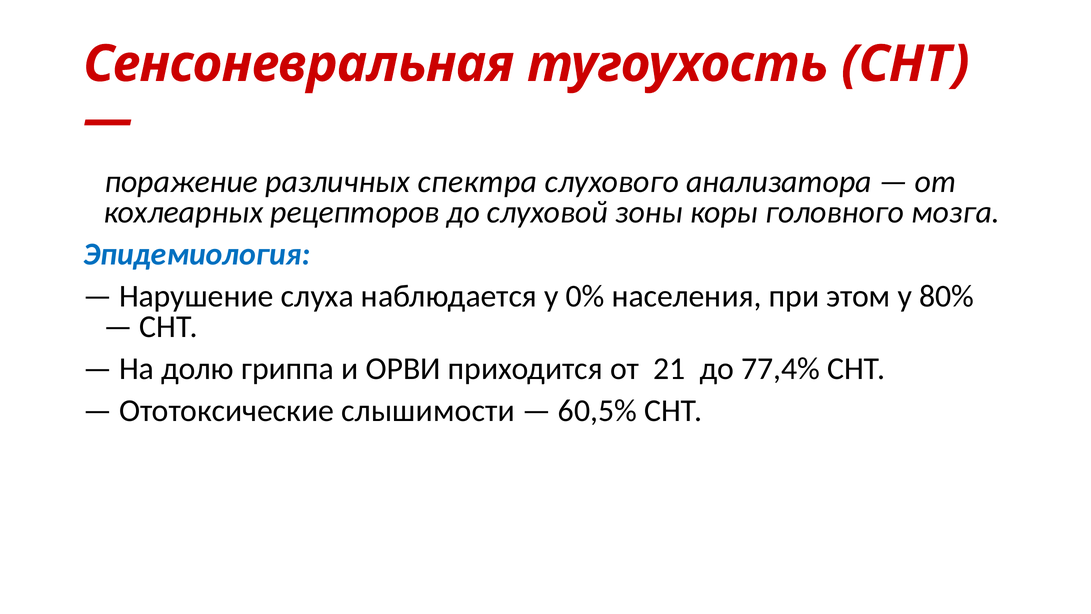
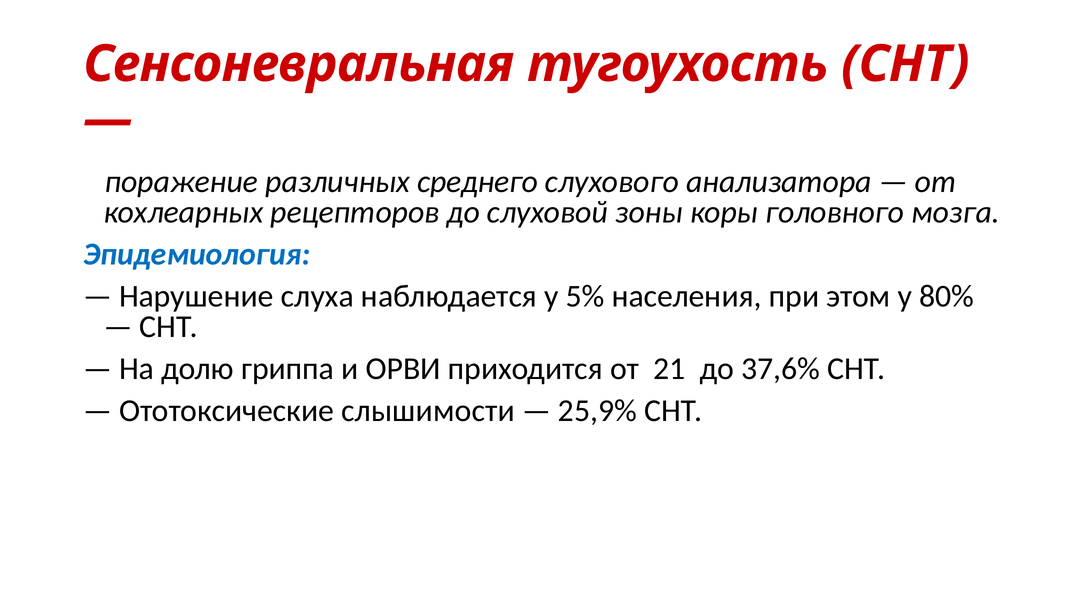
спектра: спектра -> среднего (478, 181)
0%: 0% -> 5% (585, 296)
77,4%: 77,4% -> 37,6% (781, 368)
60,5%: 60,5% -> 25,9% (597, 410)
